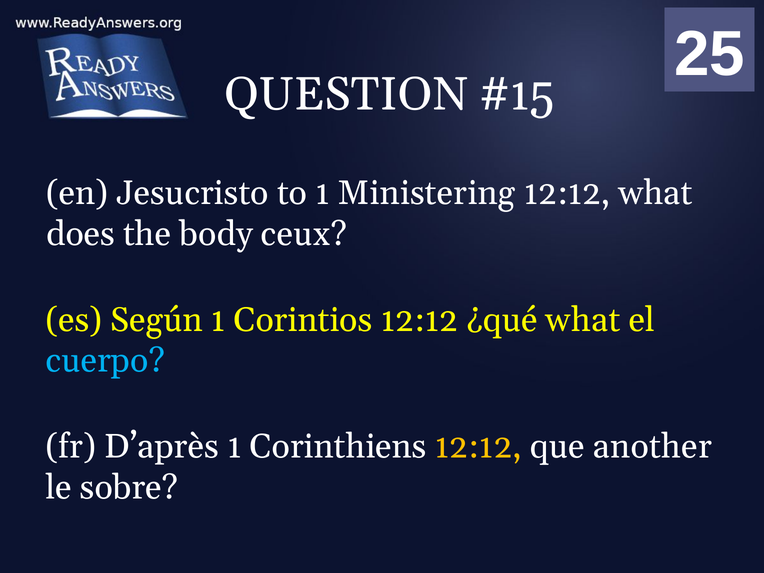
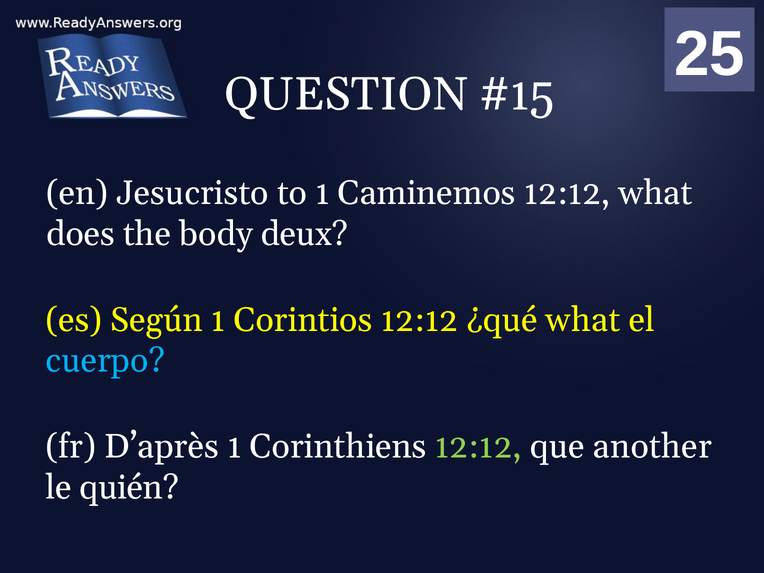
Ministering: Ministering -> Caminemos (427, 193)
ceux: ceux -> deux (304, 234)
12:12 colour: yellow -> light green (478, 447)
sobre: sobre -> quién (129, 487)
